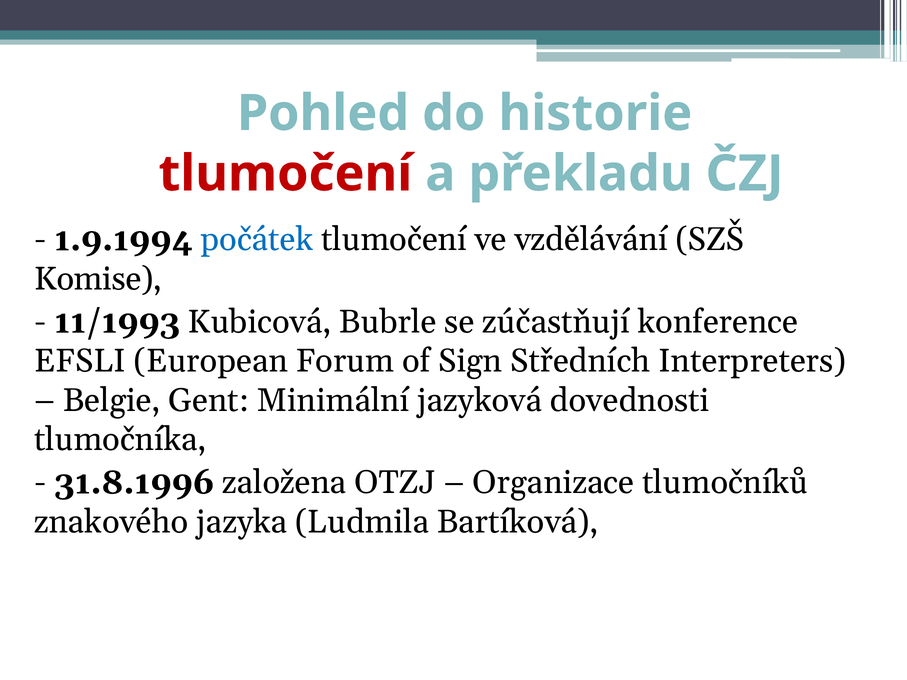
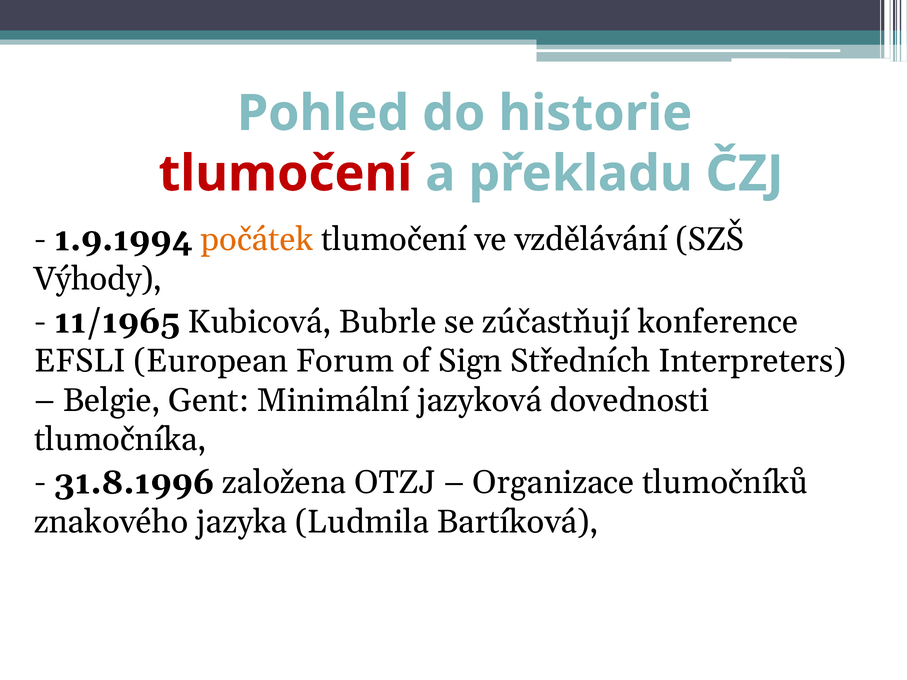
počátek colour: blue -> orange (257, 240)
Komise: Komise -> Výhody (98, 279)
11/1993: 11/1993 -> 11/1965 (117, 322)
